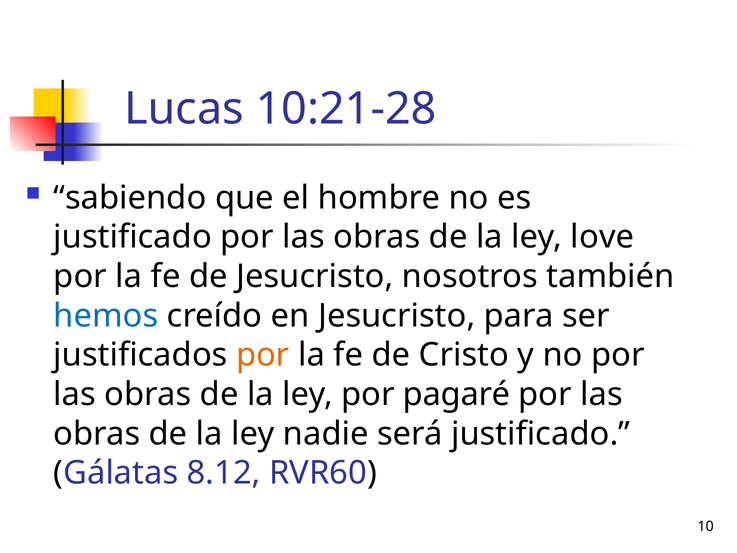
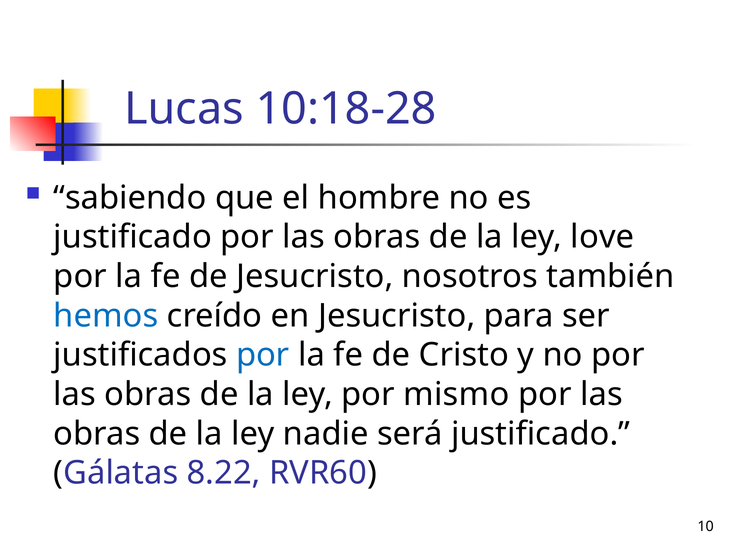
10:21-28: 10:21-28 -> 10:18-28 (346, 109)
por colour: orange -> blue (263, 355)
pagaré: pagaré -> mismo (456, 394)
8.12: 8.12 -> 8.22 (224, 473)
